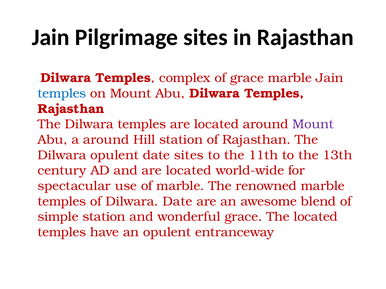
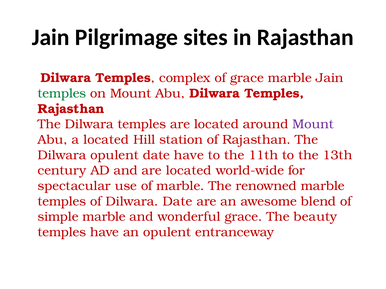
temples colour: blue -> green (62, 94)
a around: around -> located (106, 140)
date sites: sites -> have (189, 155)
simple station: station -> marble (104, 217)
The located: located -> beauty (315, 217)
